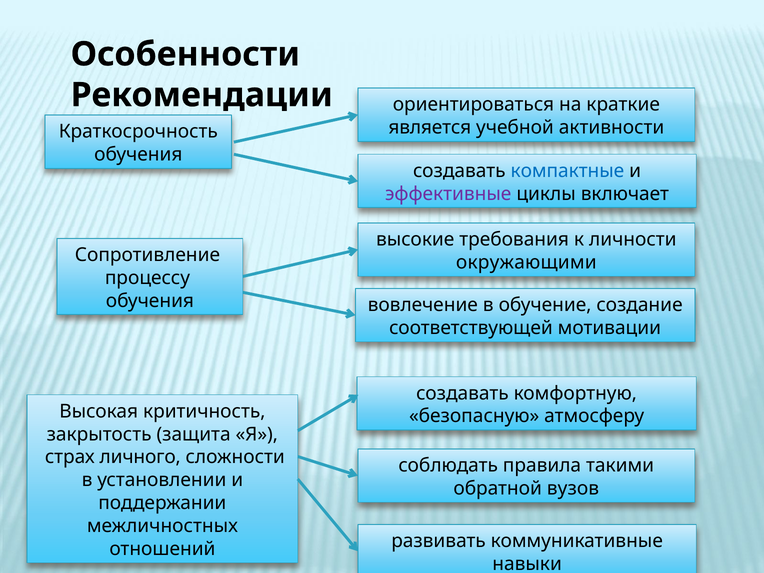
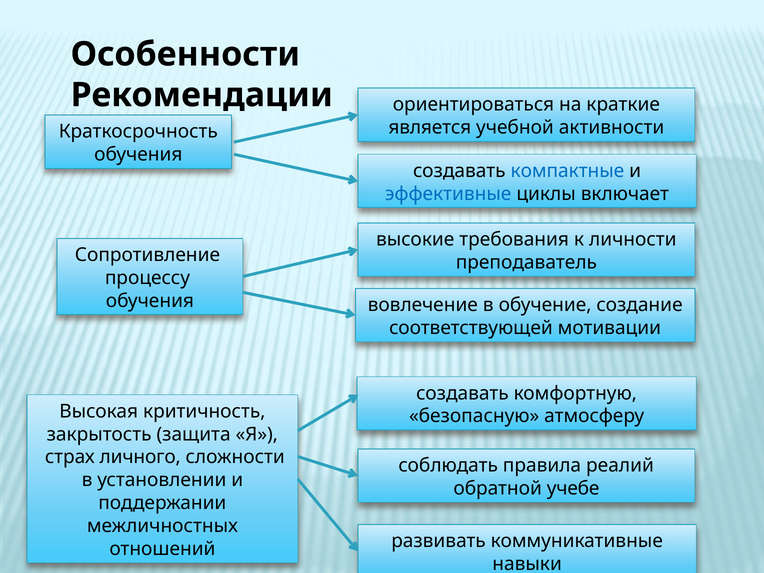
эффективные colour: purple -> blue (448, 194)
окружающими: окружающими -> преподаватель (526, 262)
такими: такими -> реалий (620, 465)
вузов: вузов -> учебе (573, 488)
